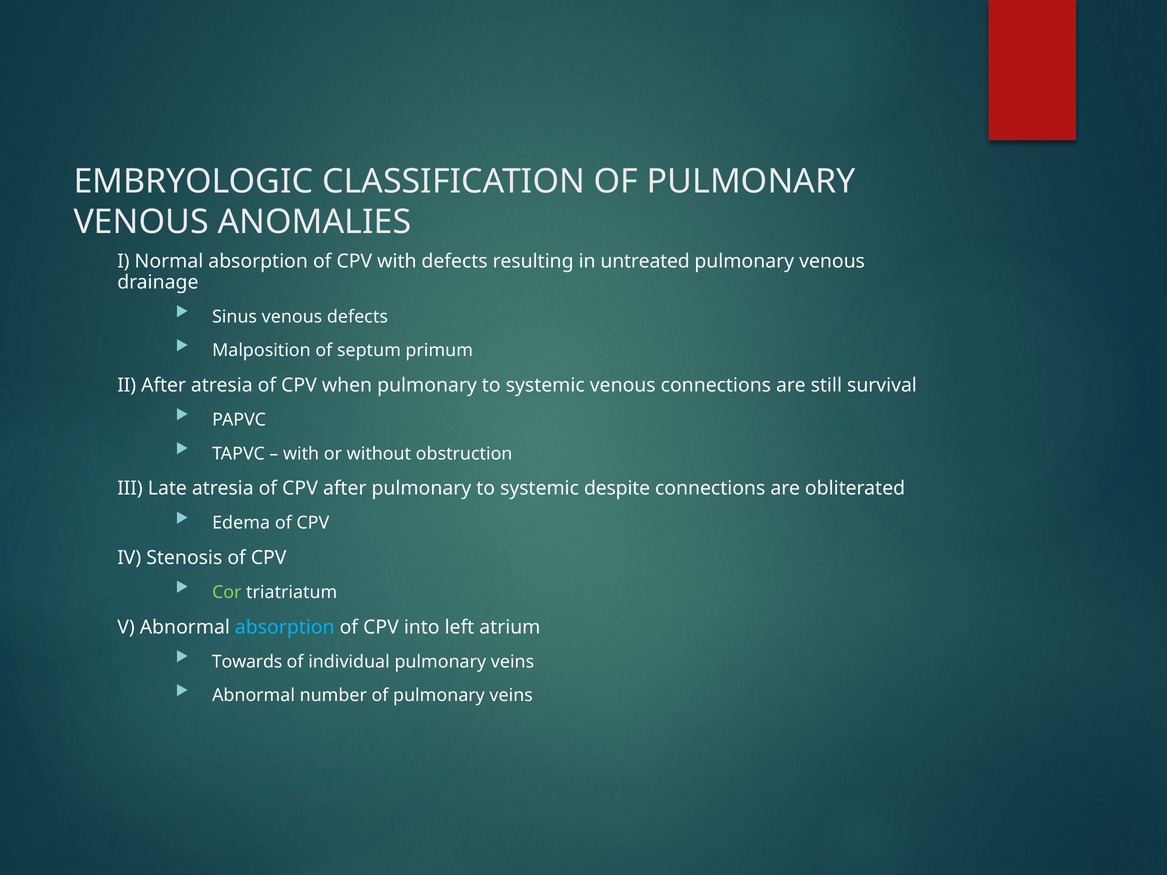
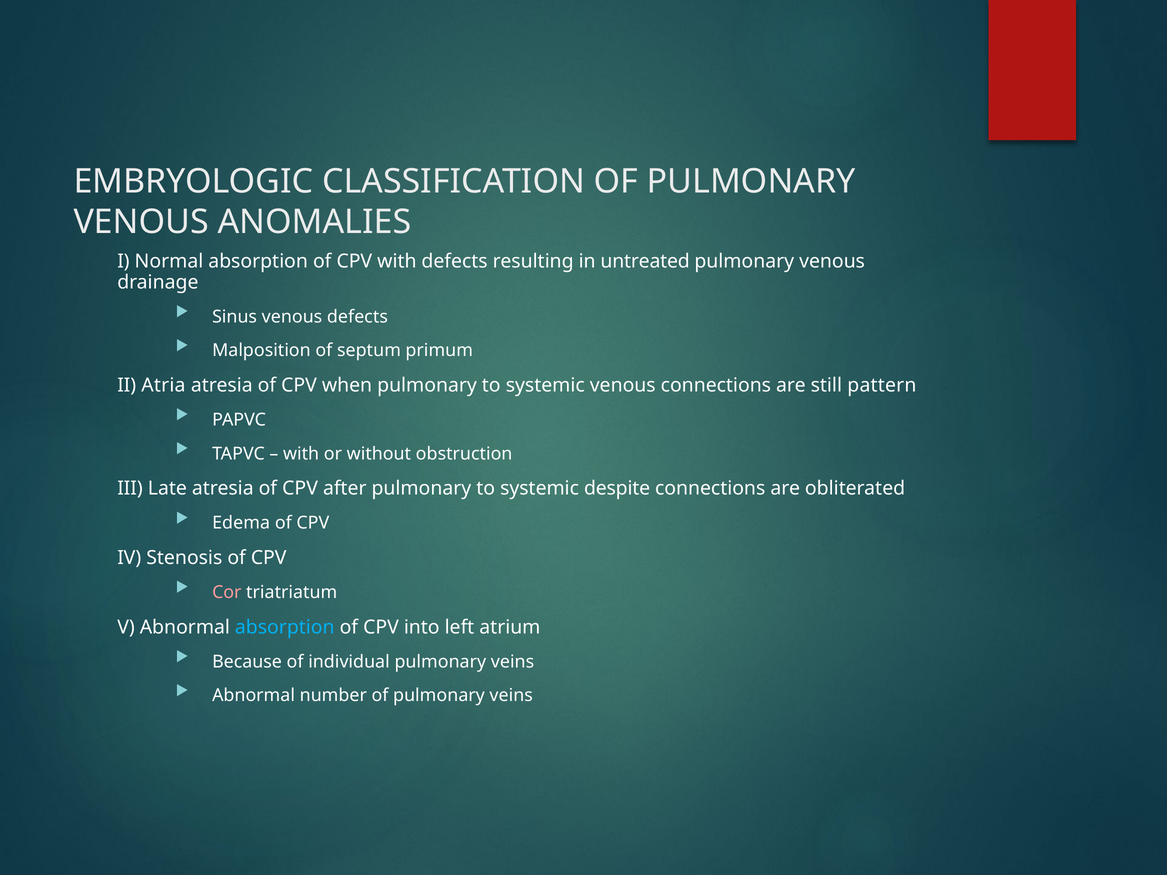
II After: After -> Atria (163, 385)
survival: survival -> pattern (882, 385)
Cor colour: light green -> pink (227, 593)
Towards: Towards -> Because (247, 662)
